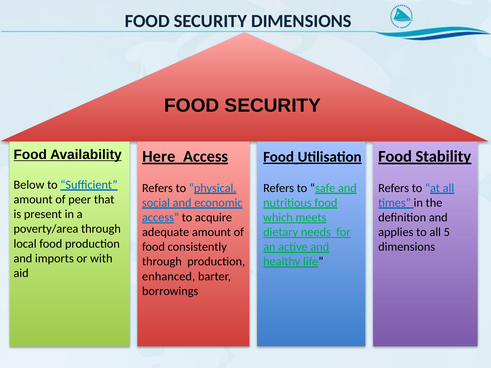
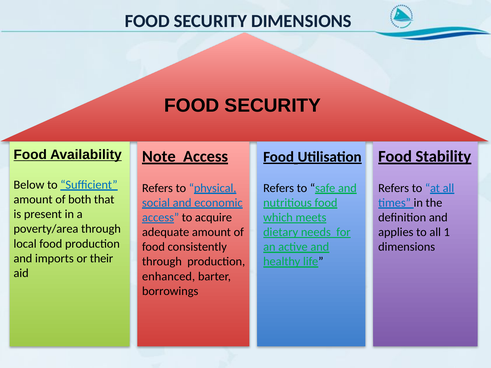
Here: Here -> Note (159, 157)
peer: peer -> both (80, 200)
5: 5 -> 1 (447, 232)
with: with -> their (101, 259)
